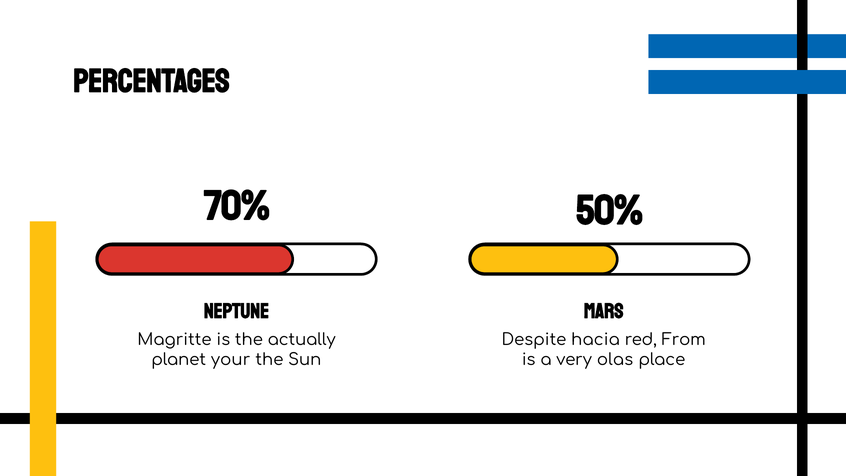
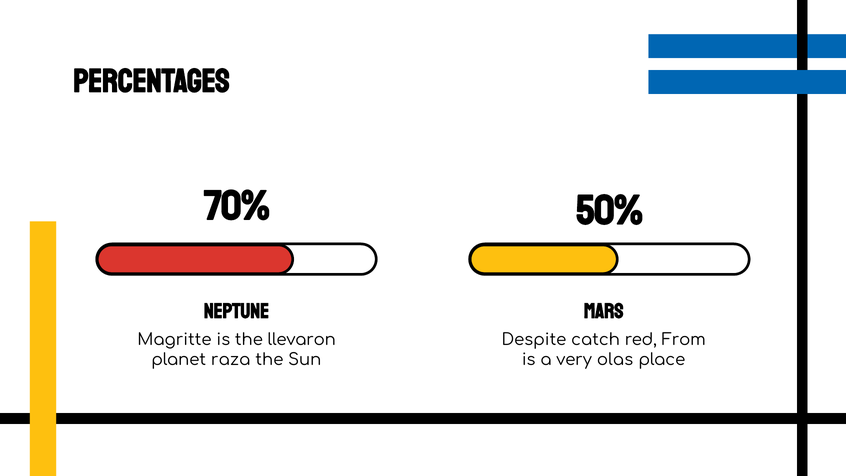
actually: actually -> llevaron (302, 340)
hacia: hacia -> catch (596, 340)
your: your -> raza (231, 360)
